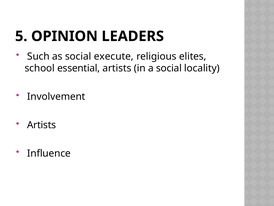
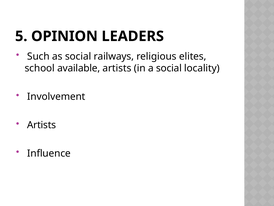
execute: execute -> railways (114, 56)
essential: essential -> available (79, 68)
